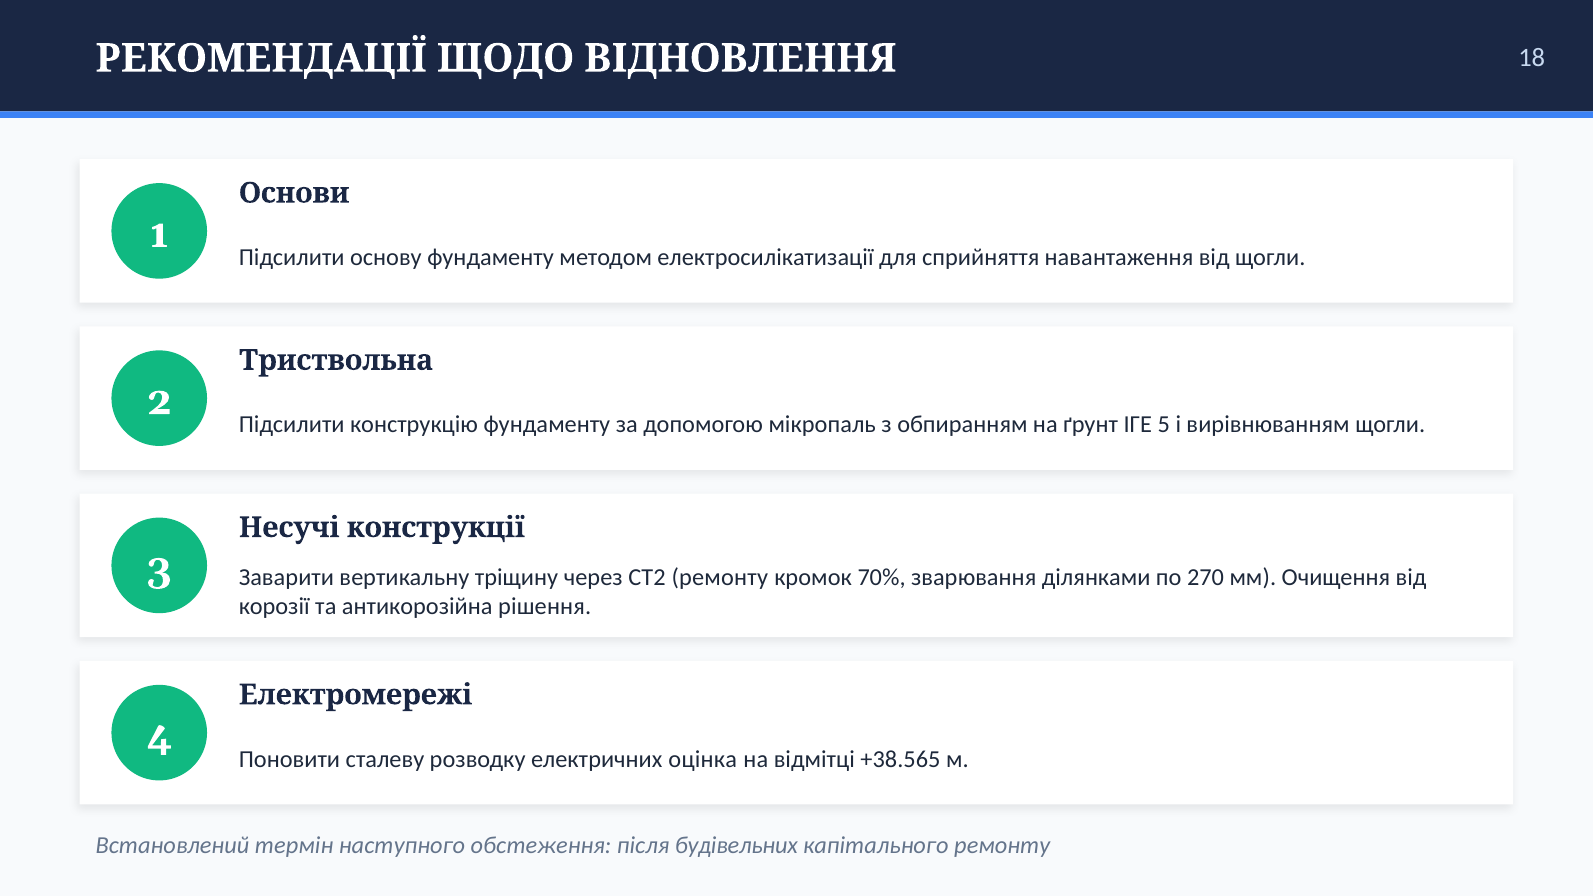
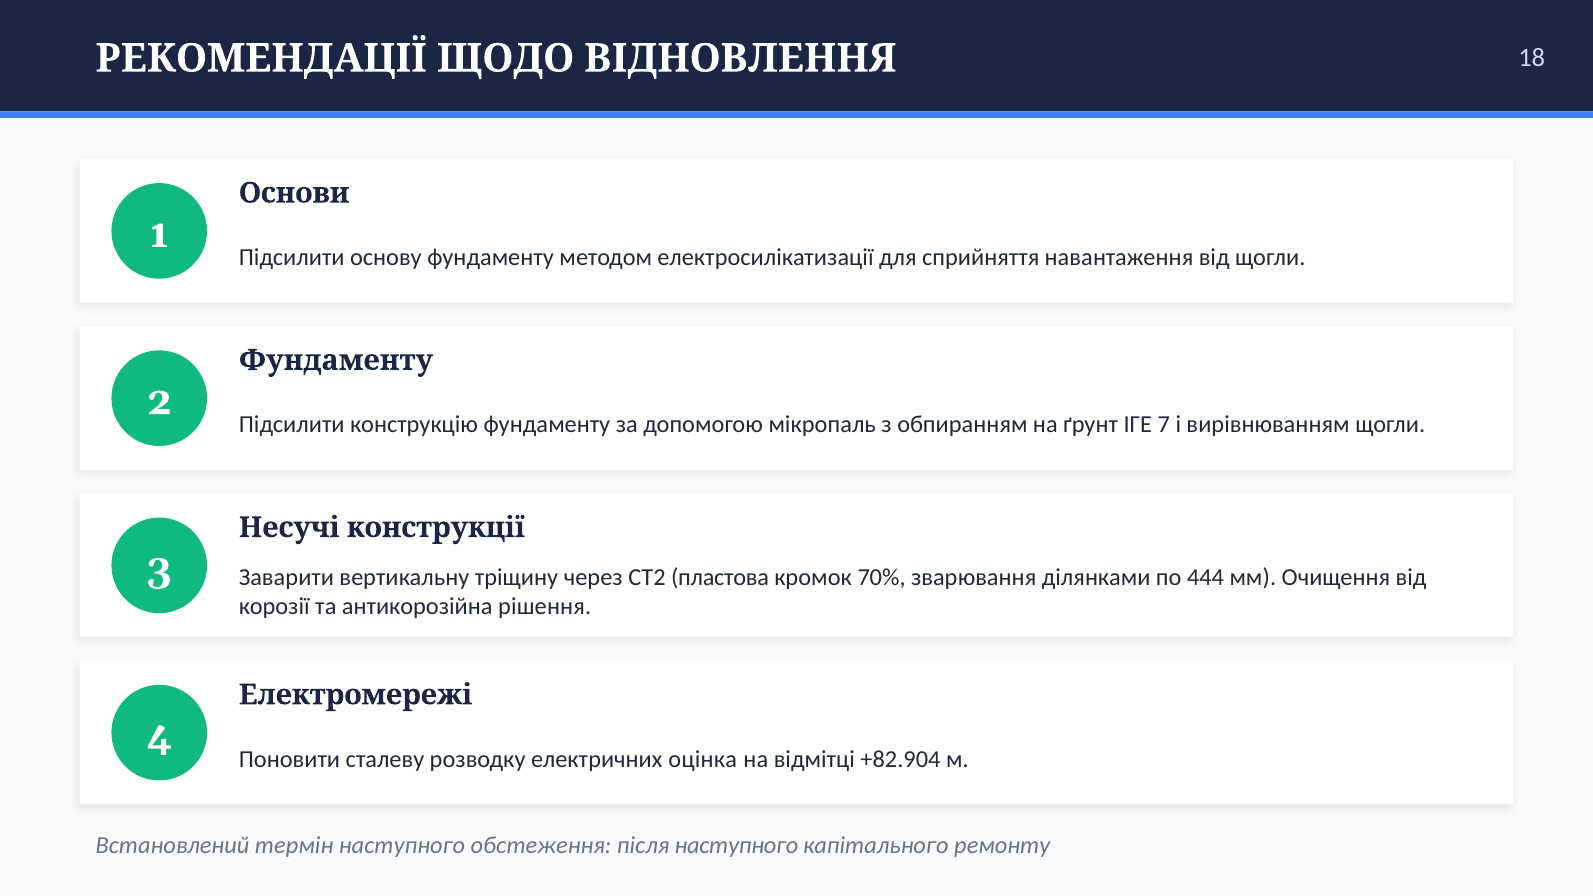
Триствольна: Триствольна -> Фундаменту (336, 360)
5: 5 -> 7 (1164, 425)
СТ2 ремонту: ремонту -> пластова (720, 577)
270: 270 -> 444 (1206, 577)
+38.565: +38.565 -> +82.904 (900, 759)
після будівельних: будівельних -> наступного (736, 846)
